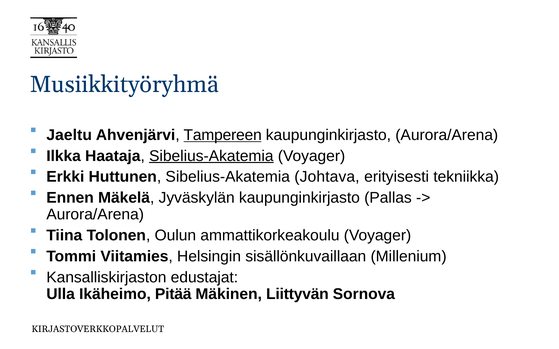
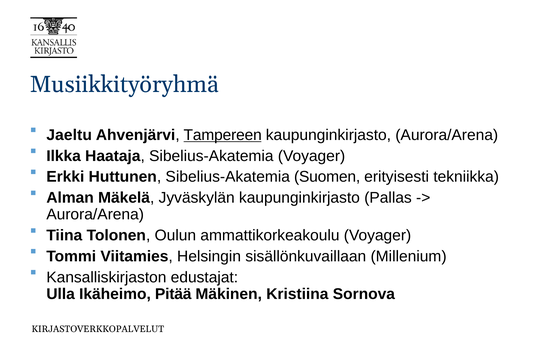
Sibelius-Akatemia underline: present -> none (211, 156)
Johtava: Johtava -> Suomen (327, 177)
Ennen: Ennen -> Alman (70, 198)
Liittyvän: Liittyvän -> Kristiina (297, 294)
